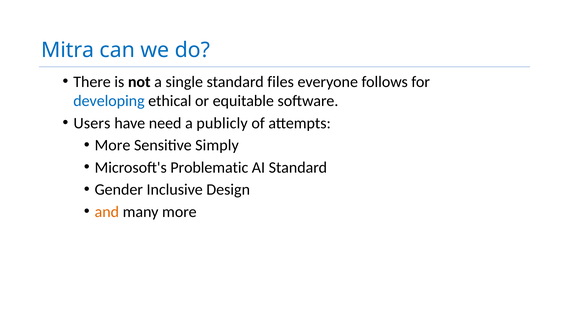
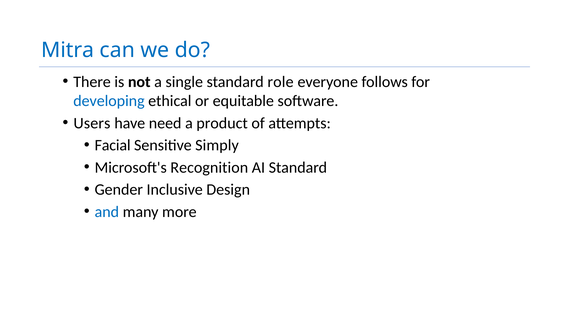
files: files -> role (281, 82)
publicly: publicly -> product (222, 123)
More: More -> Facial (113, 145)
Problematic: Problematic -> Recognition (209, 168)
and colour: orange -> blue (107, 212)
